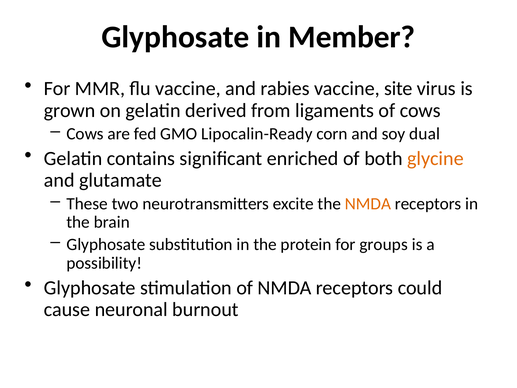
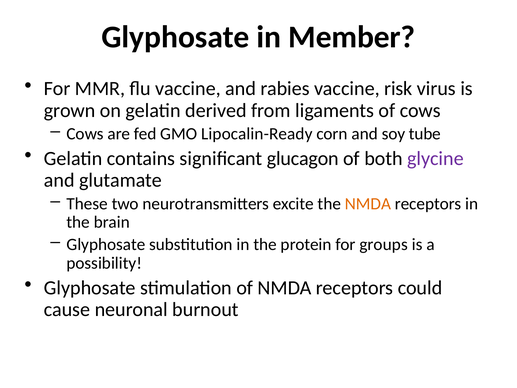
site: site -> risk (398, 89)
dual: dual -> tube (425, 134)
enriched: enriched -> glucagon (303, 158)
glycine colour: orange -> purple (435, 158)
